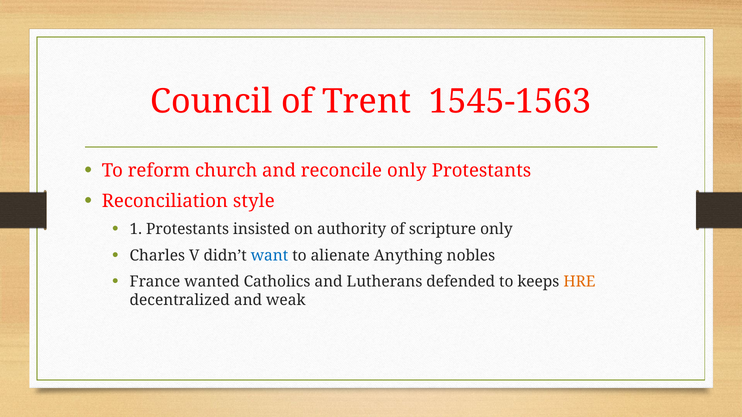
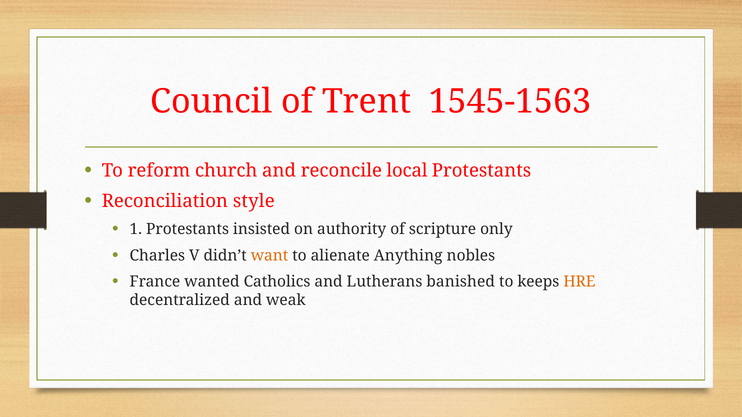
reconcile only: only -> local (407, 171)
want colour: blue -> orange (270, 256)
defended: defended -> banished (461, 282)
